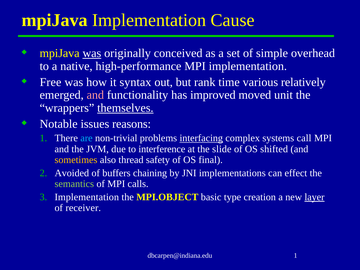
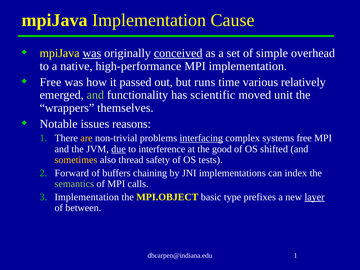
conceived underline: none -> present (178, 53)
syntax: syntax -> passed (136, 82)
rank: rank -> runs (205, 82)
and colour: pink -> light green (95, 95)
improved: improved -> scientific (213, 95)
themselves underline: present -> none (125, 108)
are colour: light blue -> yellow (86, 138)
systems call: call -> free (304, 138)
due underline: none -> present (118, 149)
slide: slide -> good (222, 149)
final: final -> tests (211, 160)
Avoided: Avoided -> Forward (72, 173)
effect: effect -> index (296, 173)
creation: creation -> prefixes (260, 197)
receiver: receiver -> between (83, 208)
